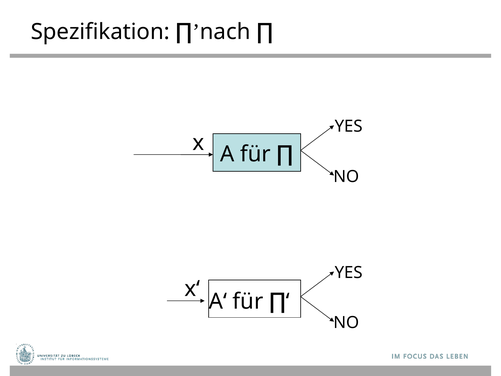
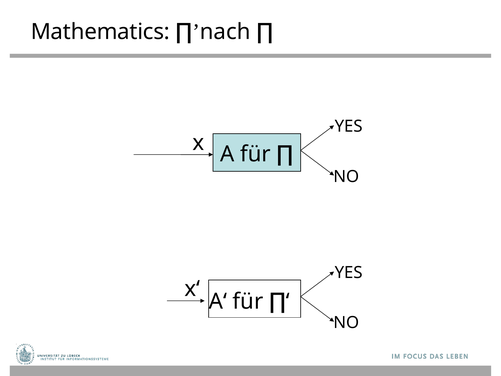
Spezifikation: Spezifikation -> Mathematics (100, 32)
